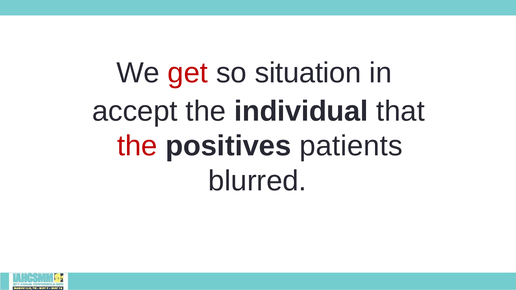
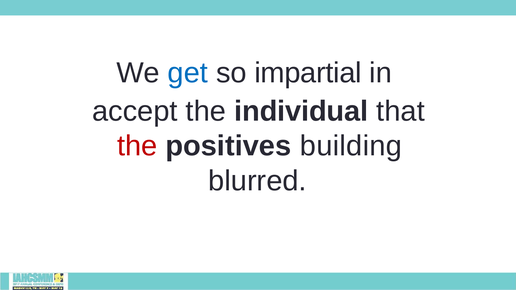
get colour: red -> blue (188, 73)
situation: situation -> impartial (308, 73)
patients: patients -> building (351, 146)
